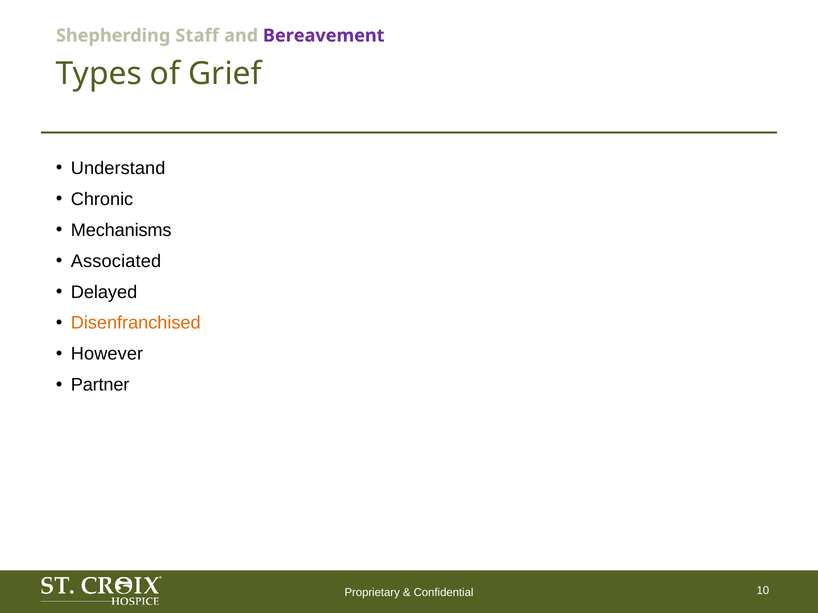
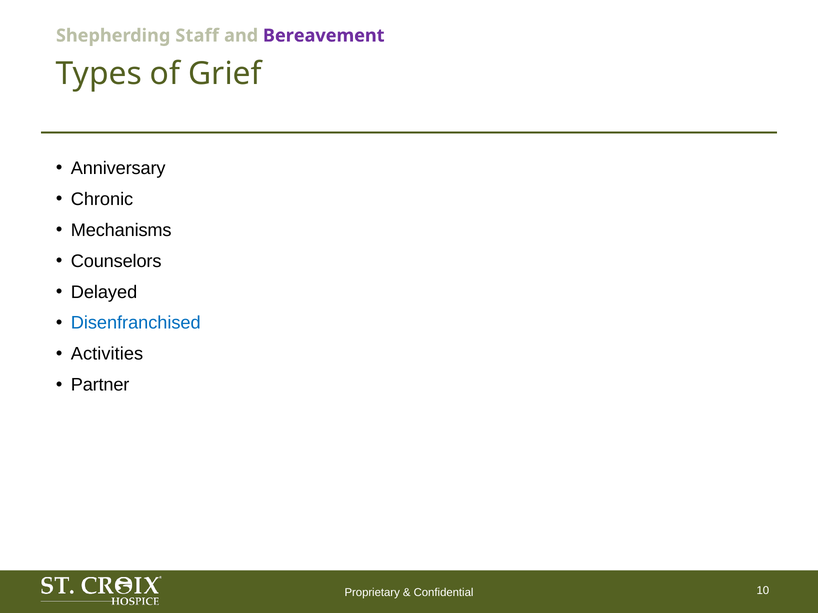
Understand: Understand -> Anniversary (118, 168)
Associated: Associated -> Counselors (116, 261)
Disenfranchised colour: orange -> blue (136, 323)
However: However -> Activities (107, 354)
